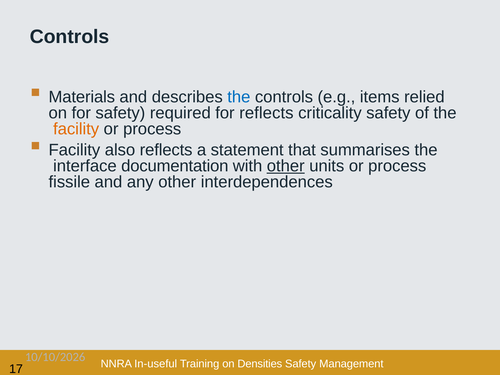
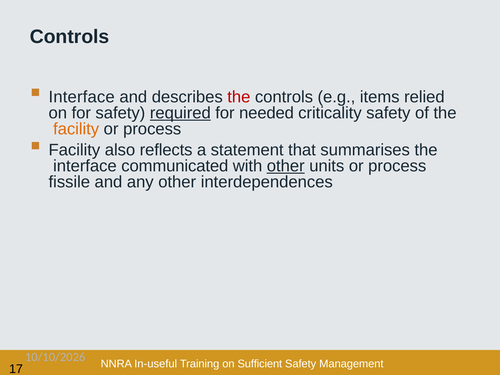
Materials: Materials -> Interface (82, 97)
the colour: blue -> red (239, 97)
required underline: none -> present (180, 113)
for reflects: reflects -> needed (267, 113)
documentation: documentation -> communicated (175, 166)
Densities: Densities -> Sufficient (260, 364)
